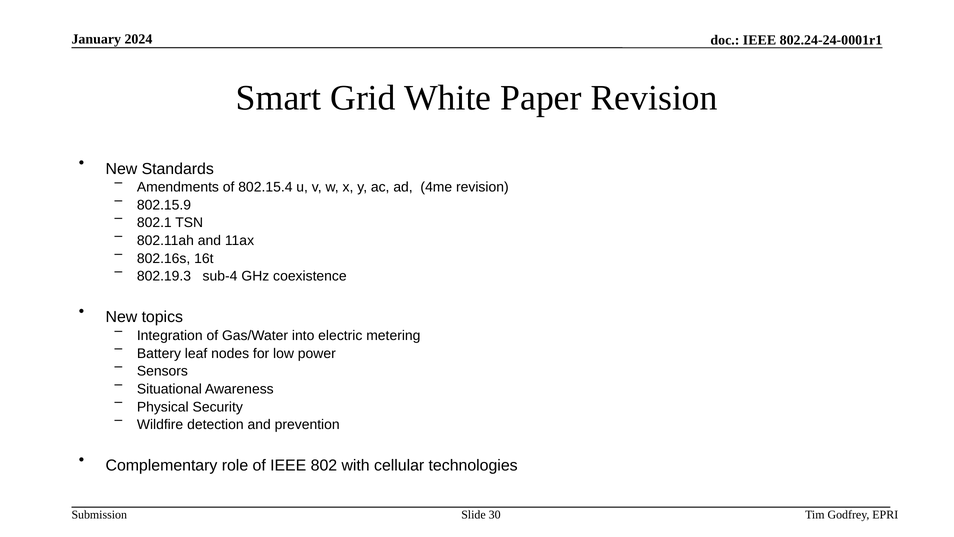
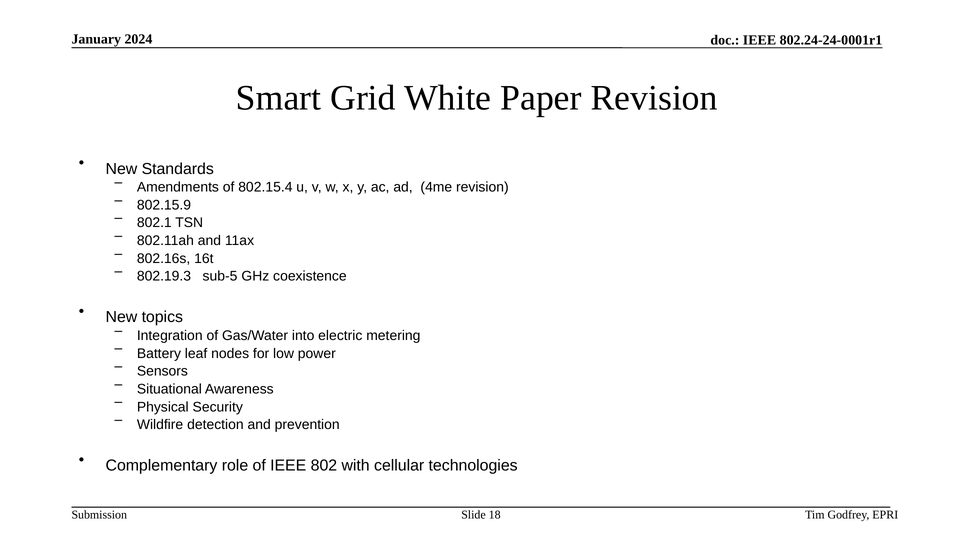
sub-4: sub-4 -> sub-5 (220, 276)
30: 30 -> 18 (495, 515)
